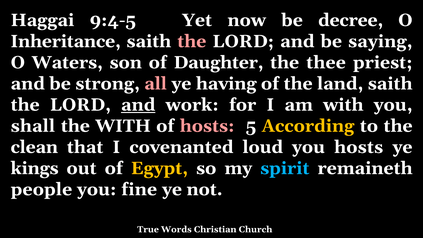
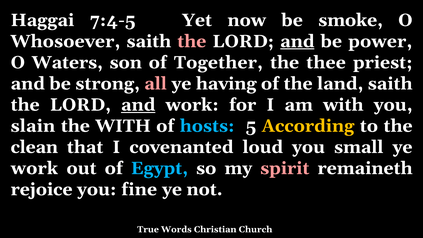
9:4-5: 9:4-5 -> 7:4-5 (113, 20)
decree: decree -> smoke (351, 20)
Inheritance: Inheritance -> Whosoever (65, 41)
and underline: none -> present (297, 41)
saying: saying -> power (380, 41)
Daughter: Daughter -> Together (218, 62)
shall: shall -> slain (33, 126)
hosts colour: pink -> light blue (207, 126)
you hosts: hosts -> small (359, 147)
kings: kings -> work (34, 168)
Egypt colour: yellow -> light blue (159, 168)
spirit colour: light blue -> pink (285, 168)
people: people -> rejoice (42, 189)
